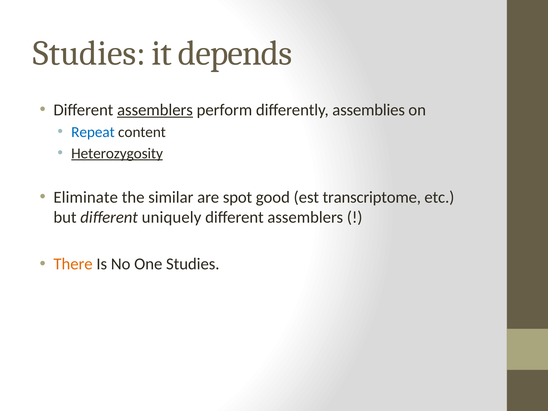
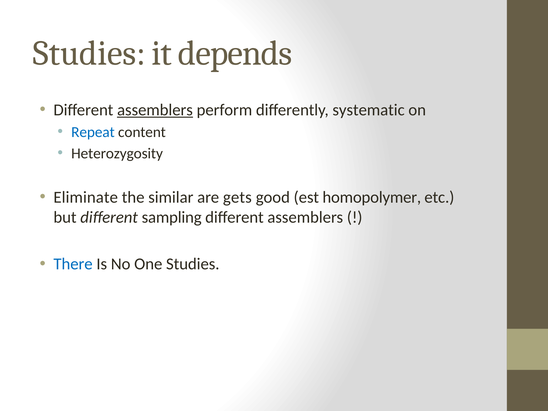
assemblies: assemblies -> systematic (369, 110)
Heterozygosity underline: present -> none (117, 153)
spot: spot -> gets (237, 197)
transcriptome: transcriptome -> homopolymer (372, 197)
uniquely: uniquely -> sampling (172, 217)
There colour: orange -> blue (73, 264)
